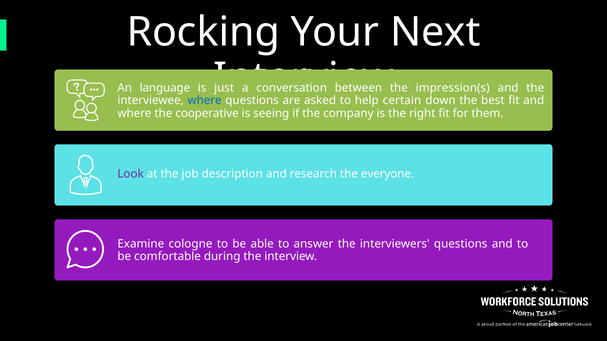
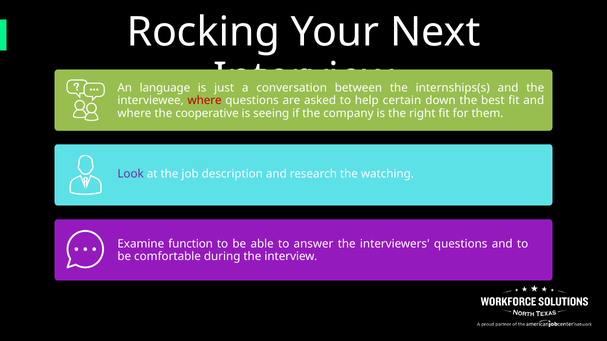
impression(s: impression(s -> internships(s (453, 88)
where colour: blue -> red (205, 101)
everyone: everyone -> watching (387, 174)
cologne: cologne -> function (191, 244)
